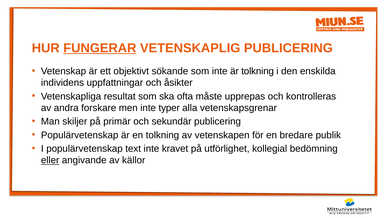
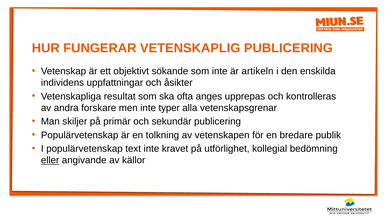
FUNGERAR underline: present -> none (100, 48)
är tolkning: tolkning -> artikeln (257, 71)
måste: måste -> anges (209, 96)
